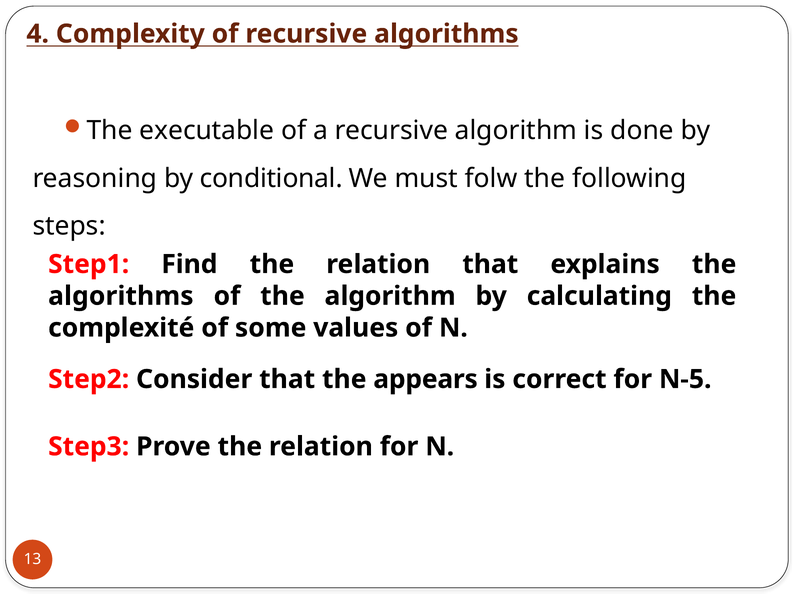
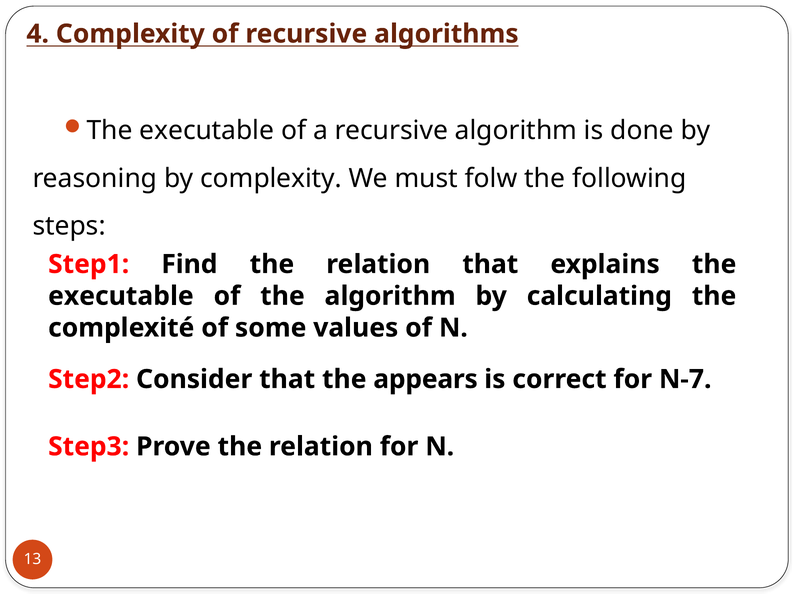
by conditional: conditional -> complexity (271, 178)
algorithms: algorithms -> executable (121, 296)
N-5: N-5 -> N-7 (685, 379)
